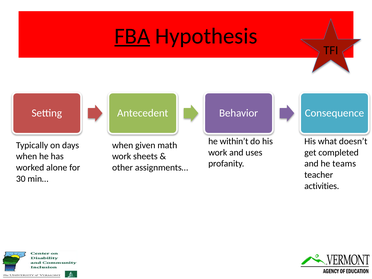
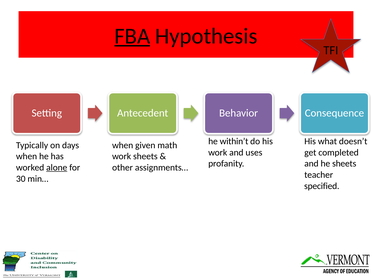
he teams: teams -> sheets (344, 164)
alone underline: none -> present (57, 168)
activities: activities -> specified (322, 186)
